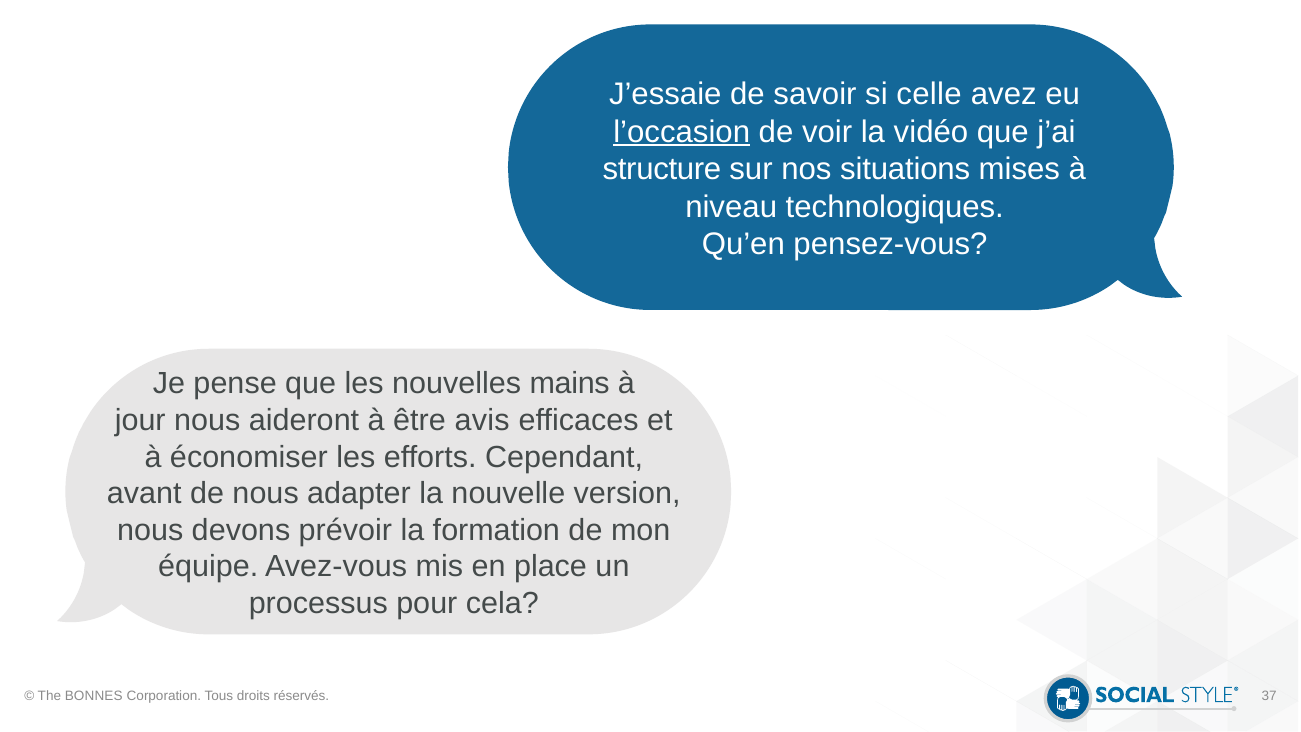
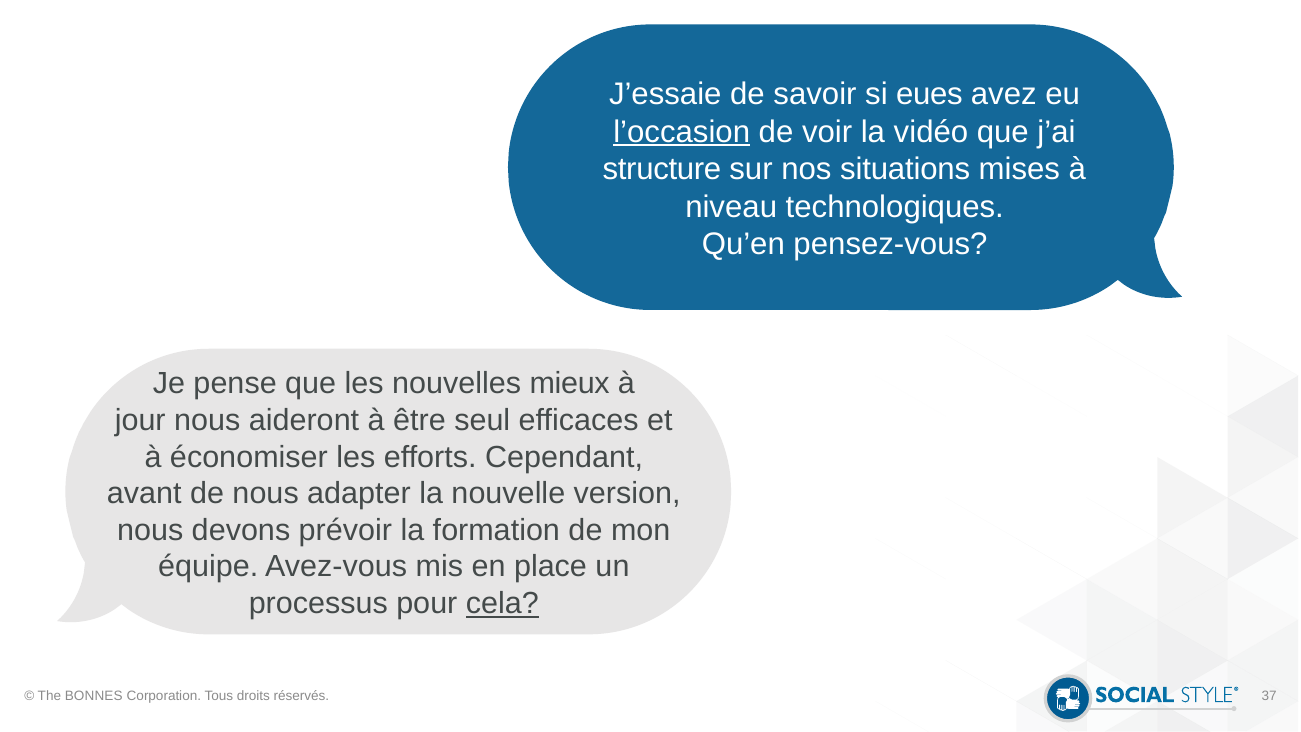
celle: celle -> eues (929, 95)
mains: mains -> mieux (570, 384)
avis: avis -> seul (482, 420)
cela underline: none -> present (502, 603)
